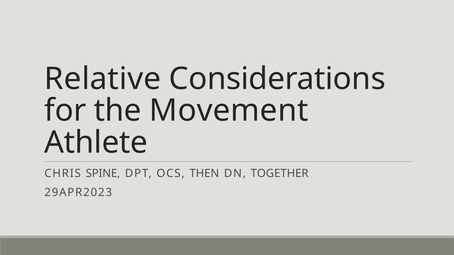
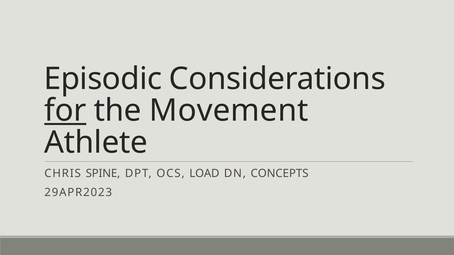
Relative: Relative -> Episodic (103, 79)
for underline: none -> present (65, 111)
THEN: THEN -> LOAD (204, 174)
TOGETHER: TOGETHER -> CONCEPTS (280, 174)
